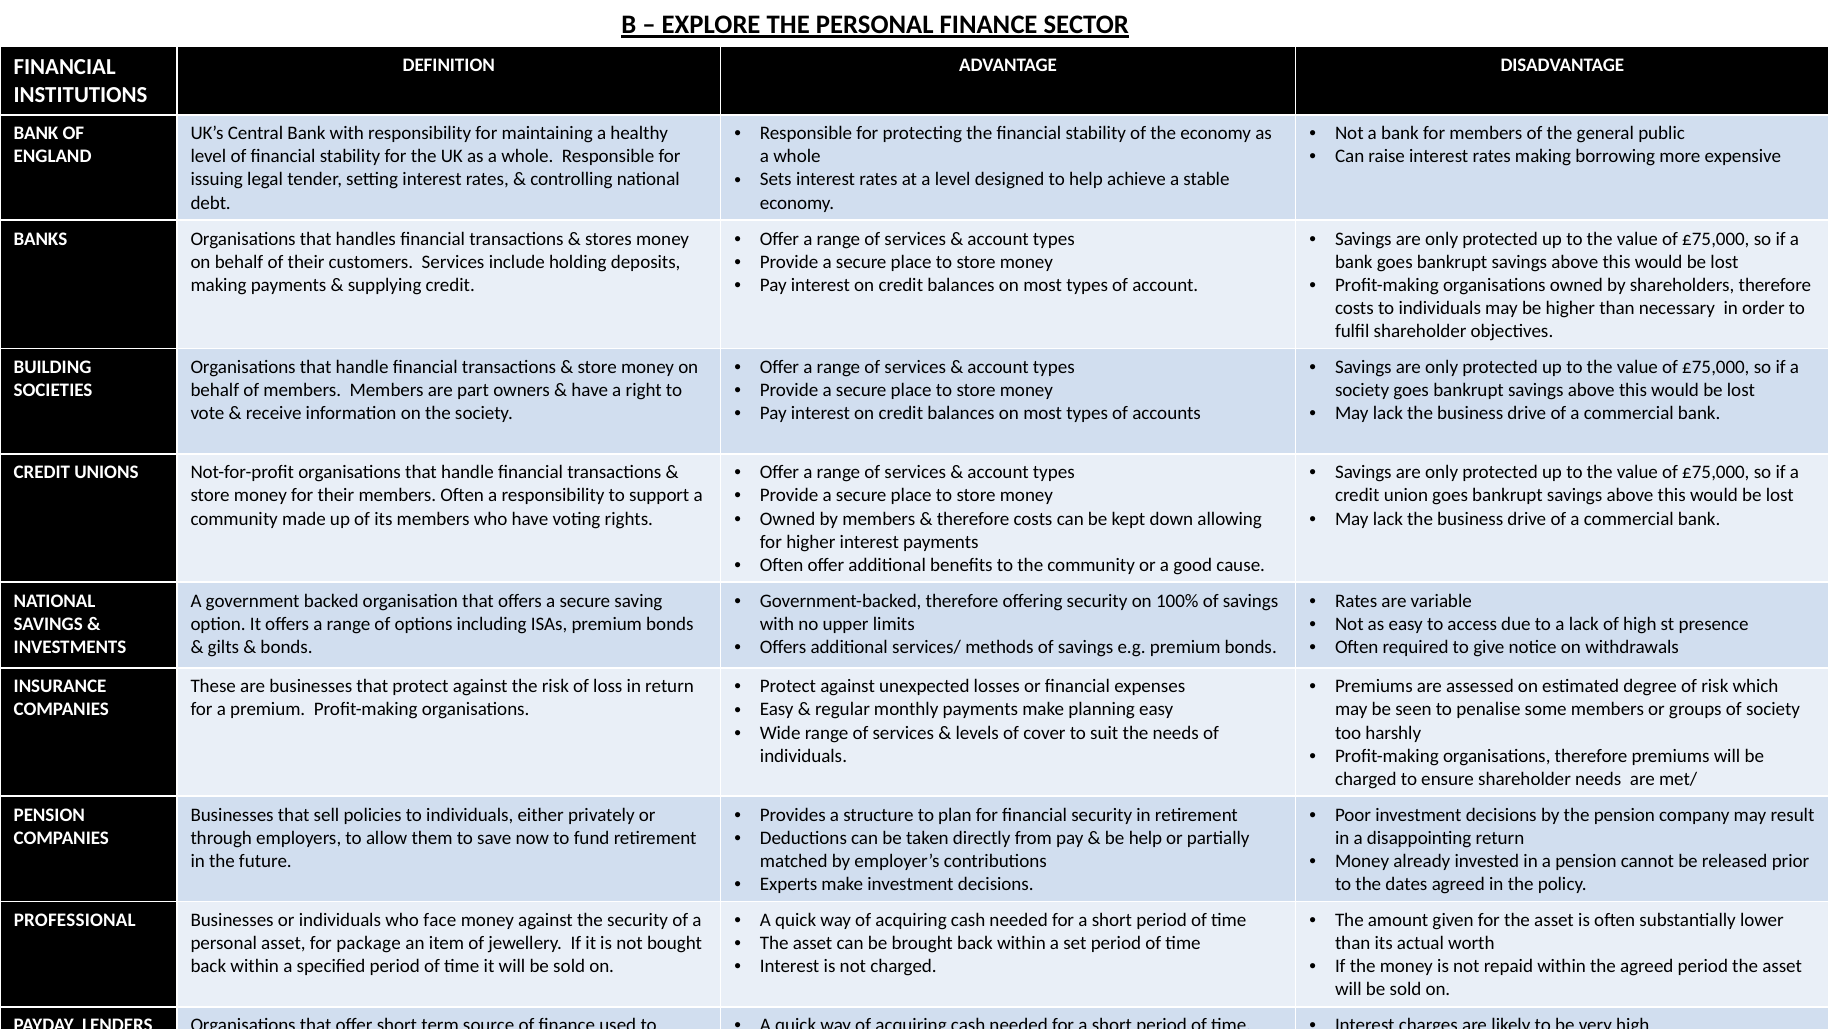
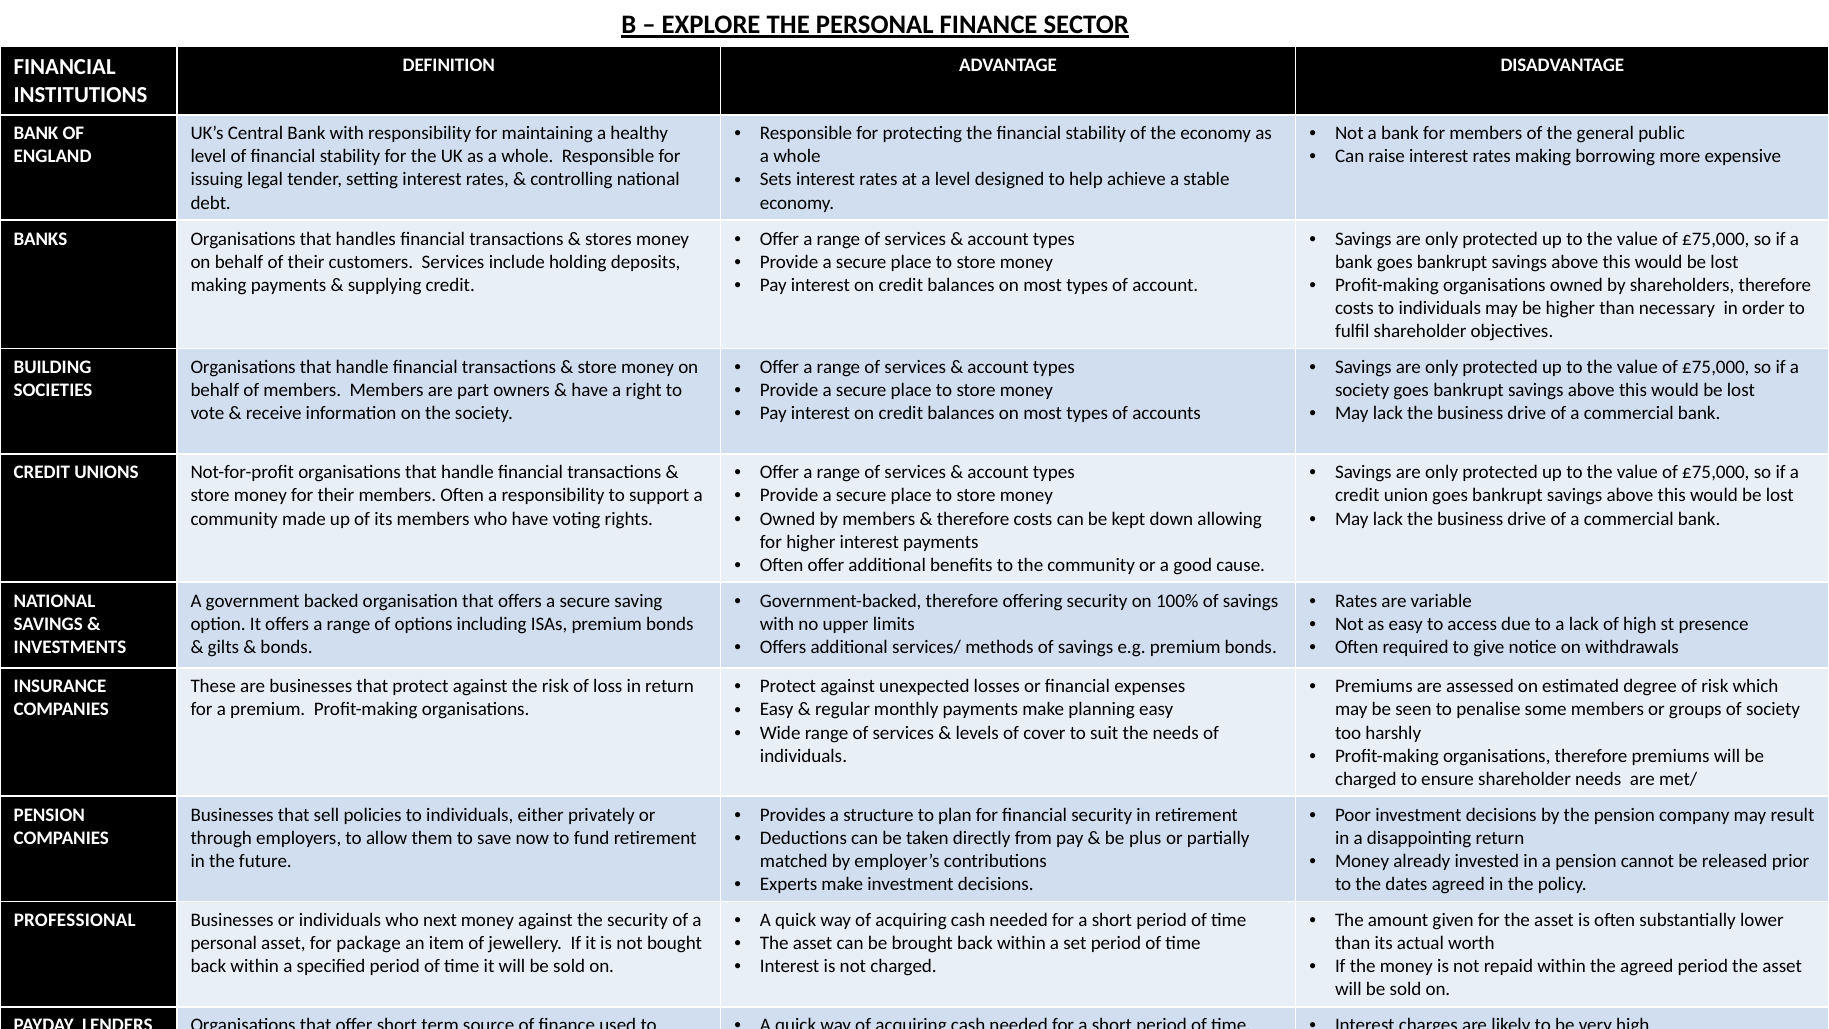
be help: help -> plus (1145, 838)
who face: face -> next (440, 920)
